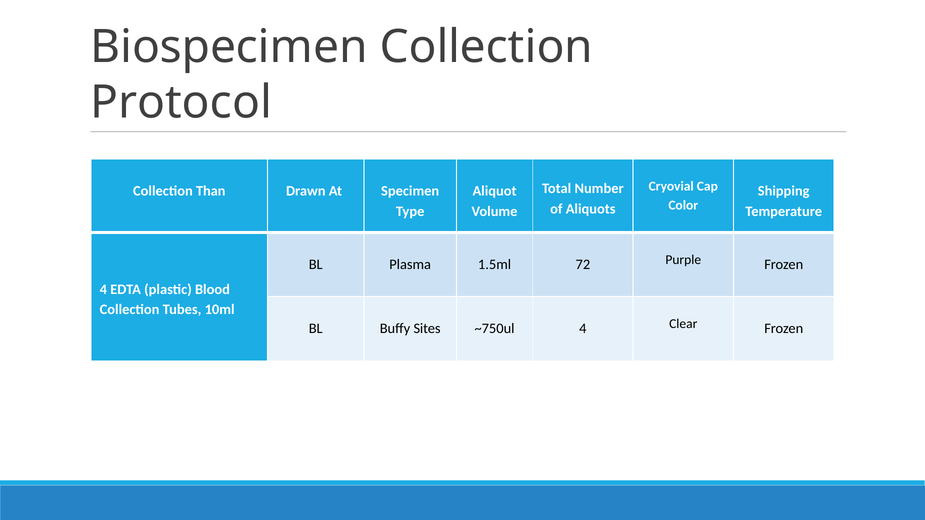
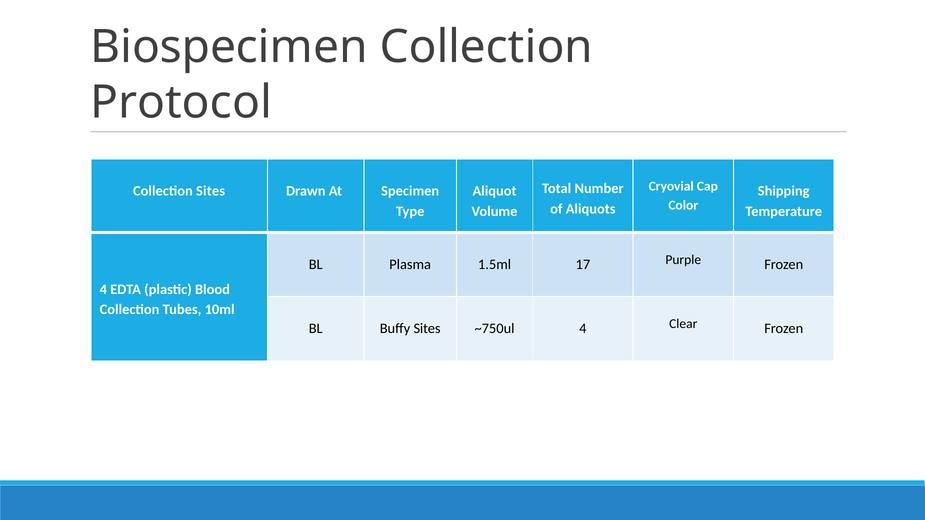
Collection Than: Than -> Sites (211, 191)
72: 72 -> 17 (583, 265)
